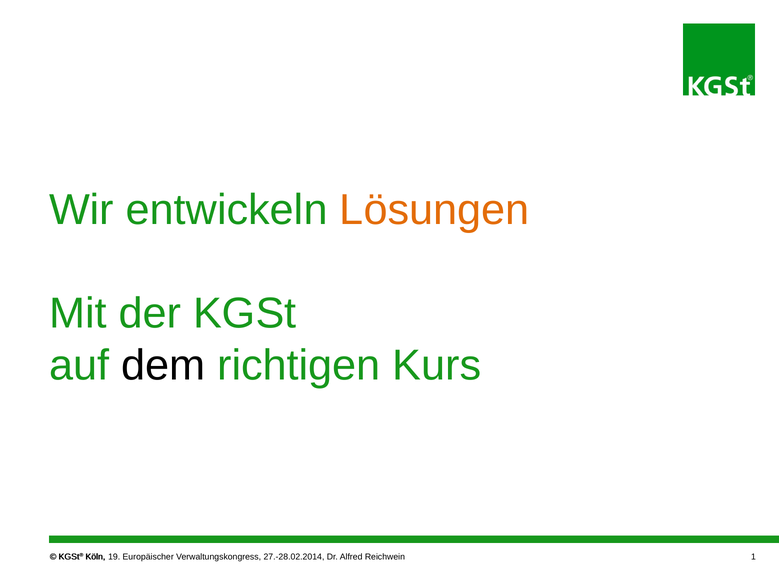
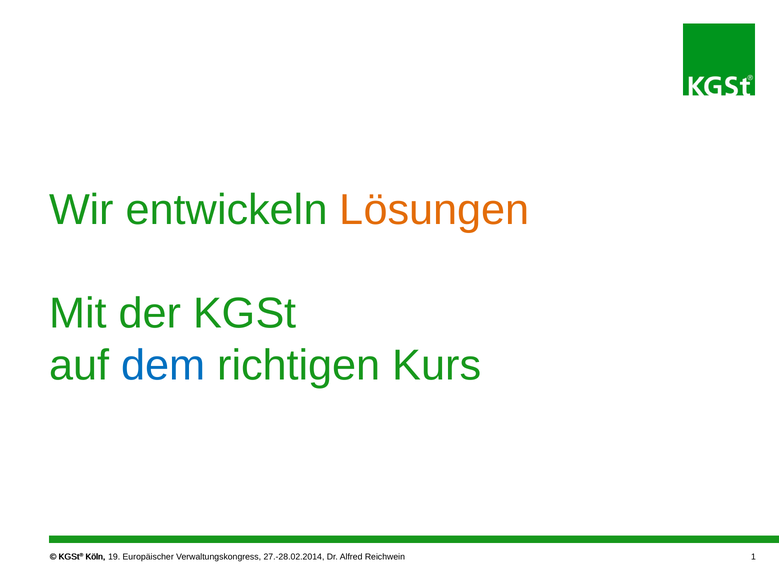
dem colour: black -> blue (163, 366)
